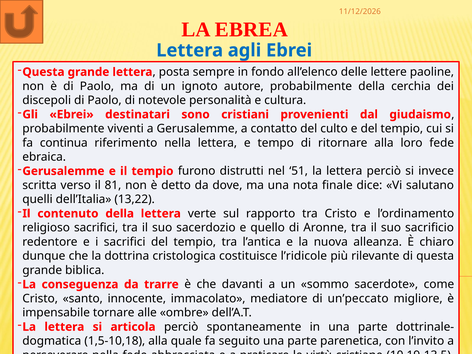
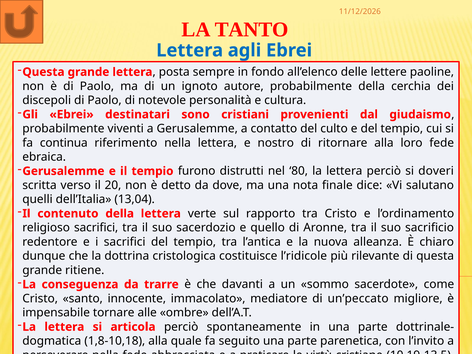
EBREA: EBREA -> TANTO (252, 30)
tempo: tempo -> nostro (276, 143)
51: 51 -> 80 (299, 171)
invece: invece -> doveri (436, 171)
81: 81 -> 20 (113, 185)
13,22: 13,22 -> 13,04 (135, 199)
biblica: biblica -> ritiene (85, 270)
1,5-10,18: 1,5-10,18 -> 1,8-10,18 (115, 341)
